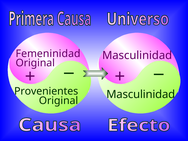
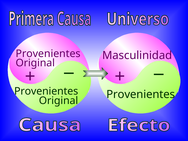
Femeninidad: Femeninidad -> Provenientes (48, 54)
Masculinidad: Masculinidad -> Provenientes (141, 94)
